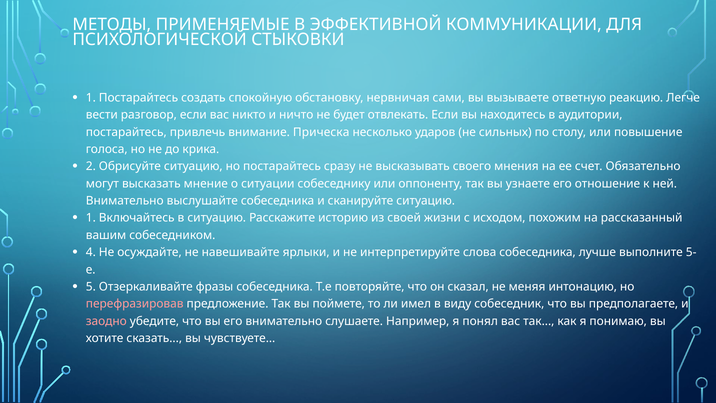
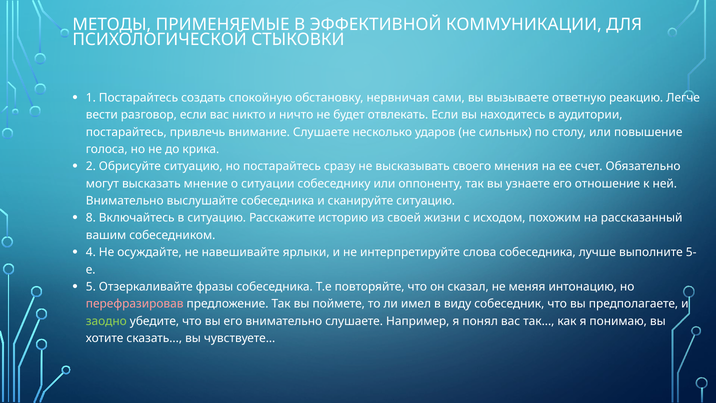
внимание Прическа: Прическа -> Слушаете (321, 132)
1: 1 -> 8 (91, 218)
заодно colour: pink -> light green (106, 321)
